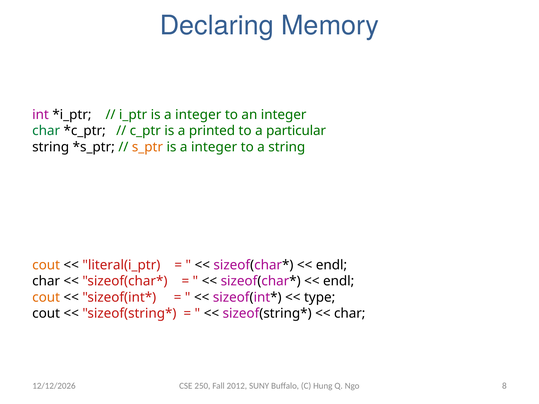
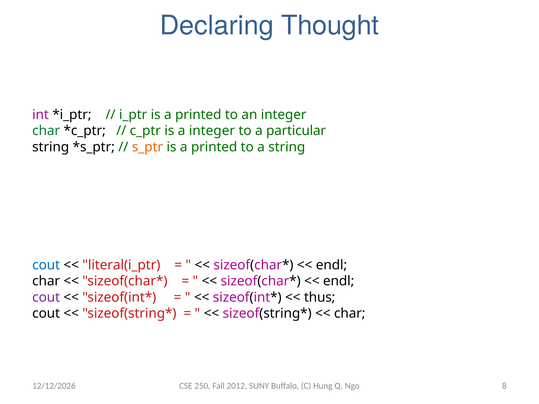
Memory: Memory -> Thought (330, 25)
i_ptr is a integer: integer -> printed (198, 115)
a printed: printed -> integer (212, 131)
integer: integer -> printed (214, 147)
cout colour: orange -> blue (46, 265)
cout colour: orange -> purple (46, 297)
type: type -> thus (320, 297)
